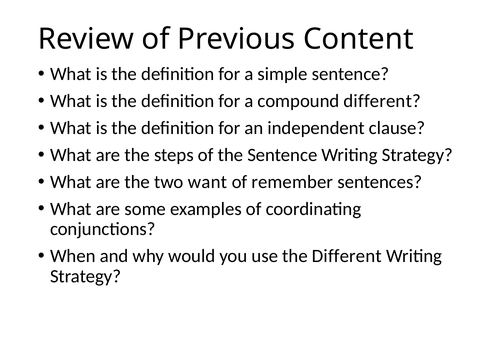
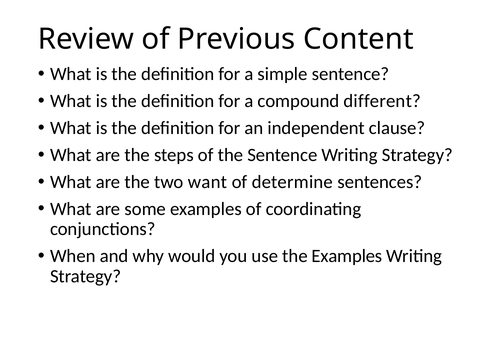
remember: remember -> determine (292, 182)
the Different: Different -> Examples (347, 256)
